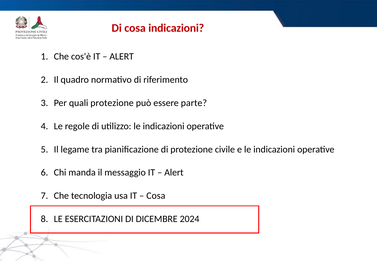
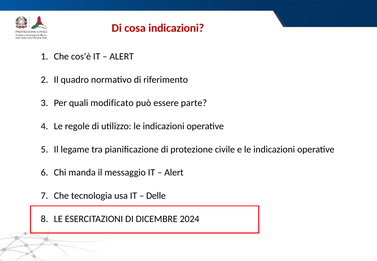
quali protezione: protezione -> modificato (112, 103)
Cosa: Cosa -> Delle (156, 196)
